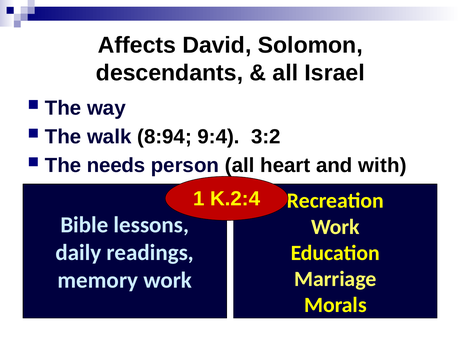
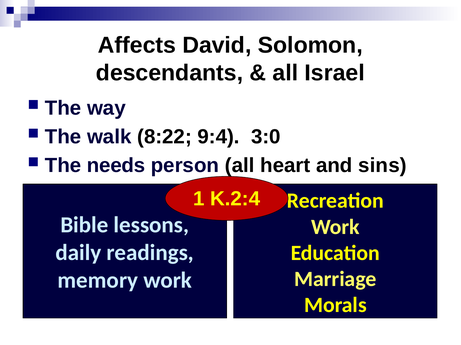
8:94: 8:94 -> 8:22 (165, 137)
3:2: 3:2 -> 3:0 (266, 137)
with: with -> sins (382, 166)
